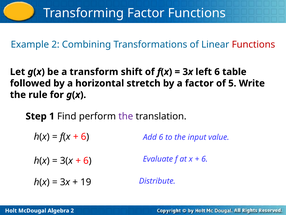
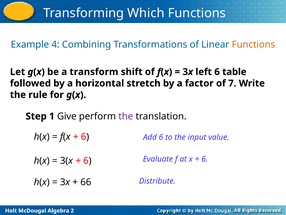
Factor: Factor -> Which (146, 13)
Example 2: 2 -> 4 (55, 45)
Functions colour: red -> orange (253, 45)
5: 5 -> 7 (232, 83)
Find: Find -> Give (67, 116)
19: 19 -> 66 (86, 182)
